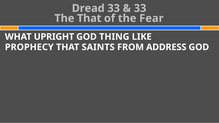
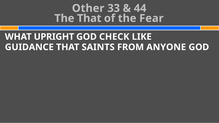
Dread: Dread -> Other (88, 8)
33: 33 -> 44 (140, 8)
THING: THING -> CHECK (114, 37)
PROPHECY: PROPHECY -> GUIDANCE (29, 47)
ADDRESS: ADDRESS -> ANYONE (166, 47)
